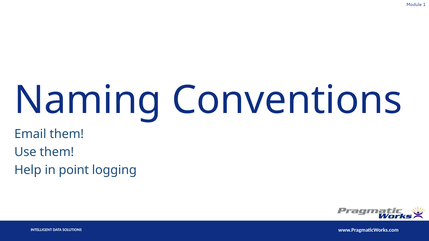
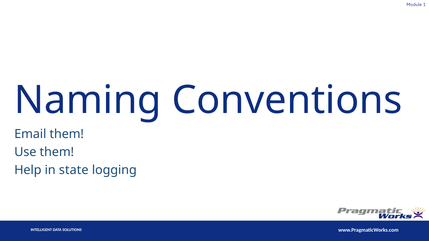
point: point -> state (74, 170)
